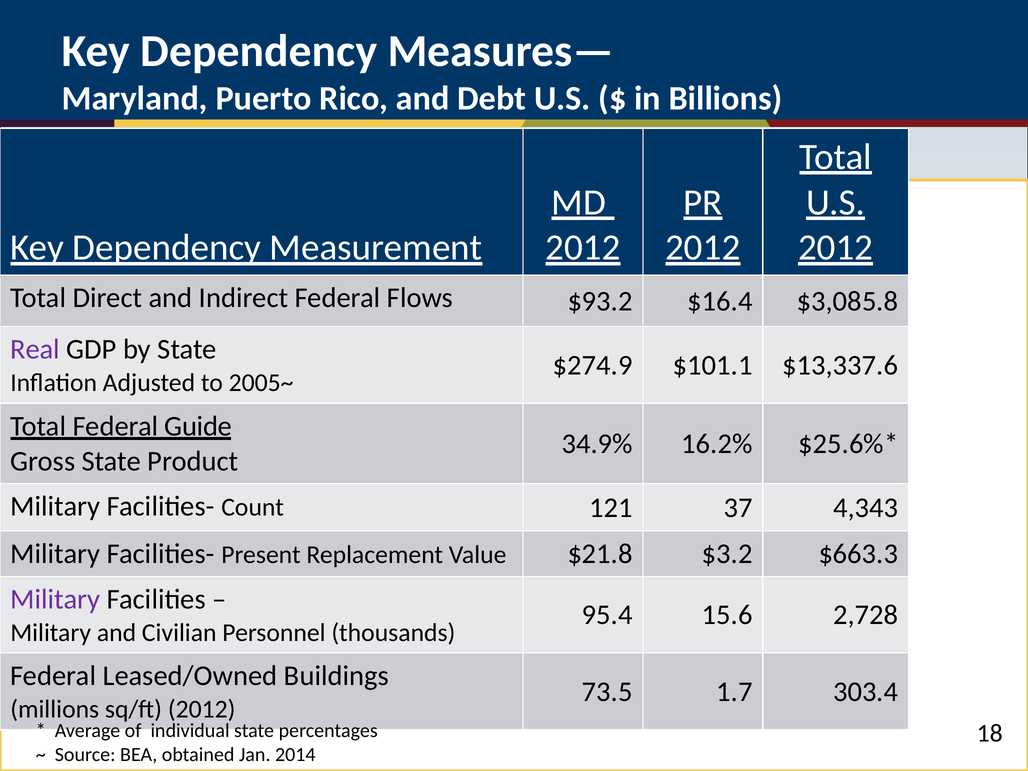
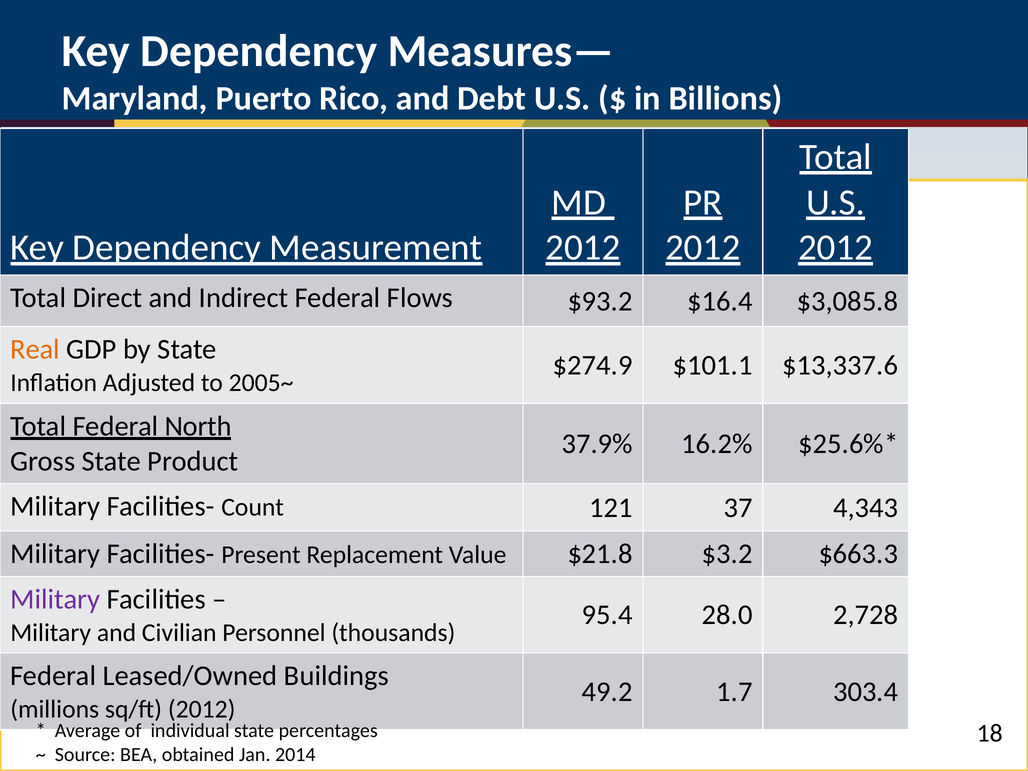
Real colour: purple -> orange (35, 349)
Guide: Guide -> North (198, 426)
34.9%: 34.9% -> 37.9% (597, 444)
15.6: 15.6 -> 28.0 (727, 615)
73.5: 73.5 -> 49.2 (607, 692)
